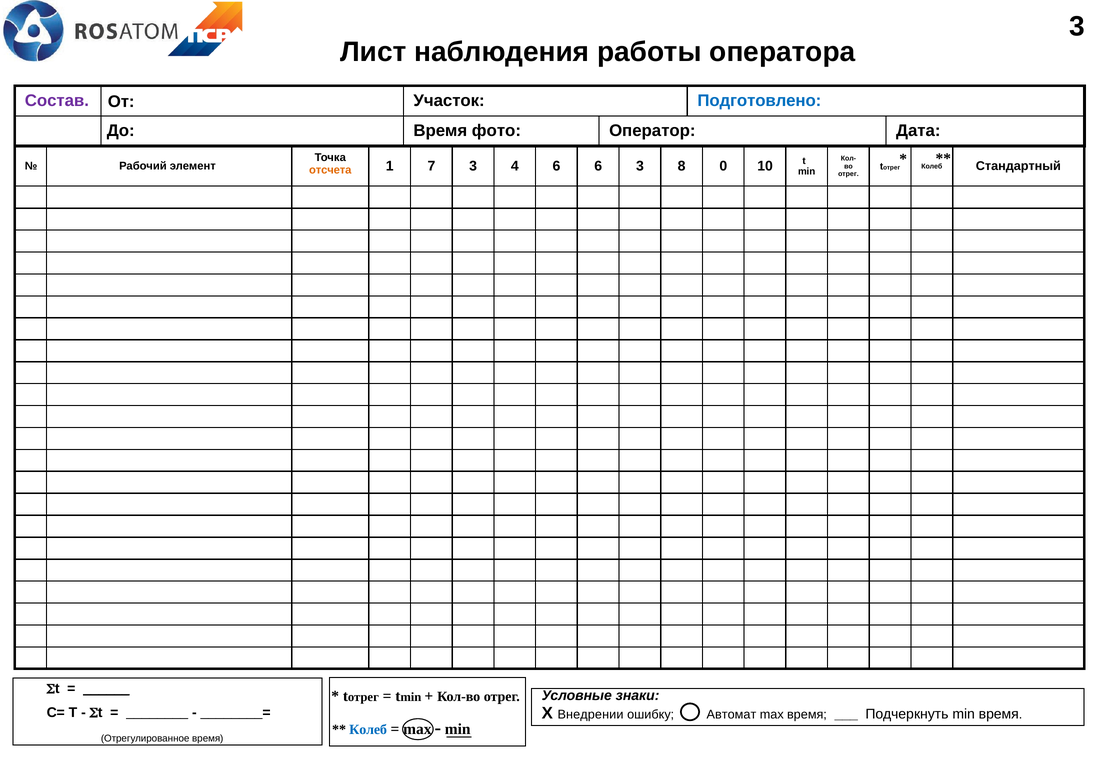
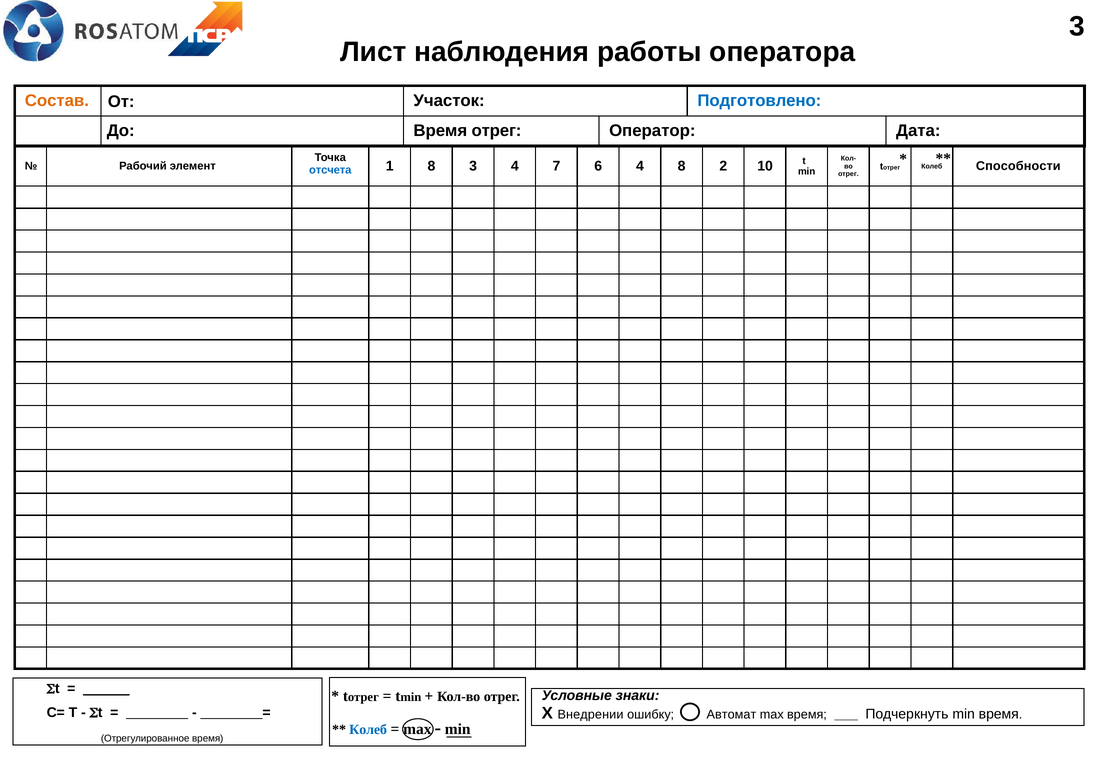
Состав colour: purple -> orange (57, 100)
Время фото: фото -> отрег (497, 131)
Стандартный: Стандартный -> Способности (1018, 166)
отсчета colour: orange -> blue (330, 170)
1 7: 7 -> 8 (431, 166)
4 6: 6 -> 7 (557, 166)
6 3: 3 -> 4 (640, 166)
0: 0 -> 2 (723, 166)
